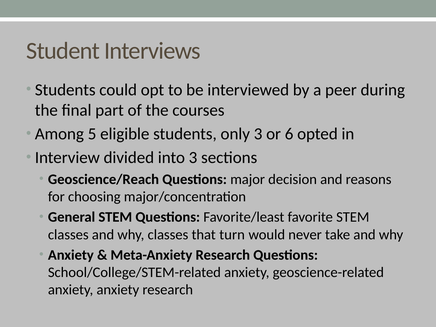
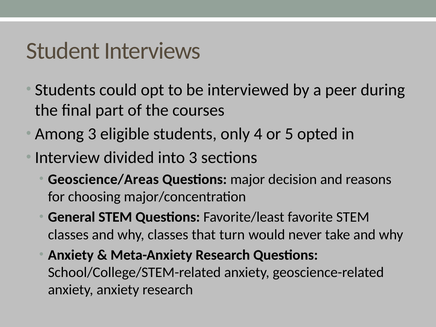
Among 5: 5 -> 3 (92, 134)
only 3: 3 -> 4 (258, 134)
6: 6 -> 5 (289, 134)
Geoscience/Reach: Geoscience/Reach -> Geoscience/Areas (103, 179)
